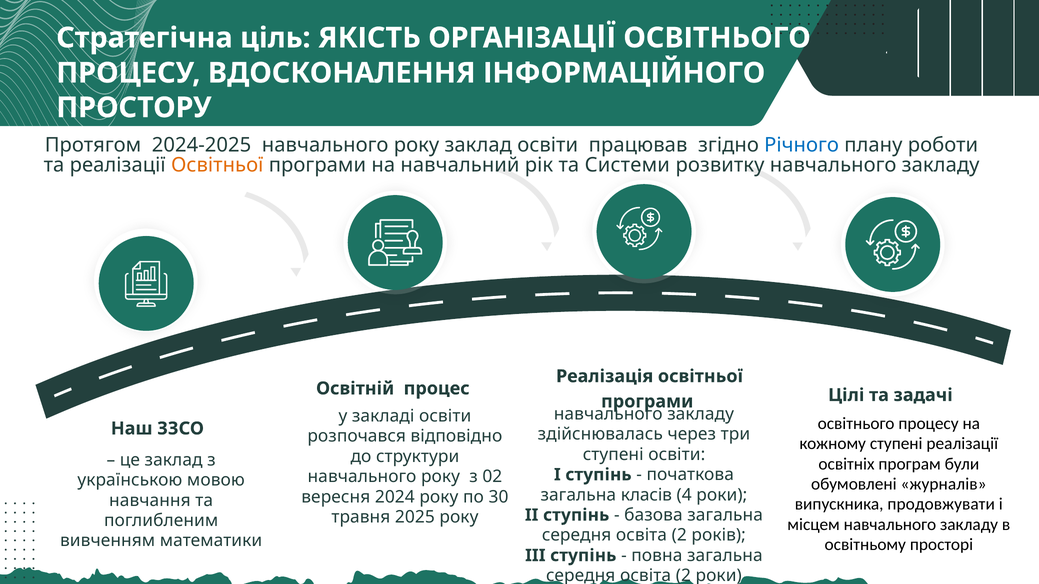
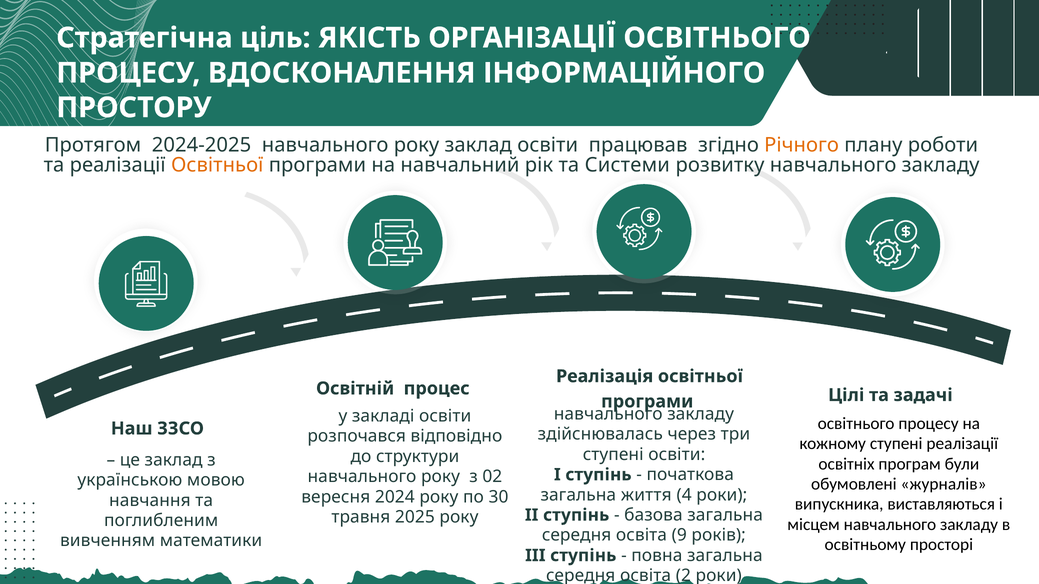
Річного colour: blue -> orange (802, 145)
класів: класів -> життя (646, 495)
продовжувати: продовжувати -> виставляються (941, 505)
2: 2 -> 9 (679, 536)
